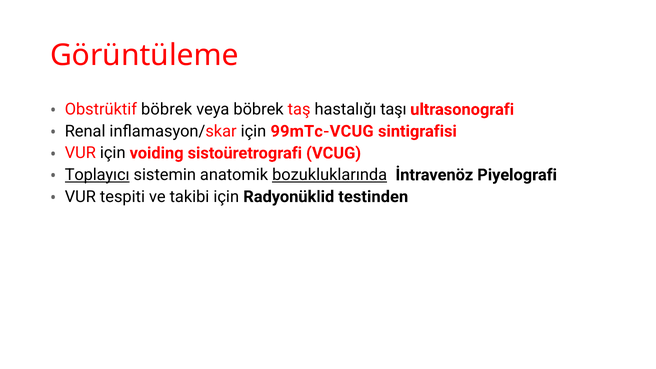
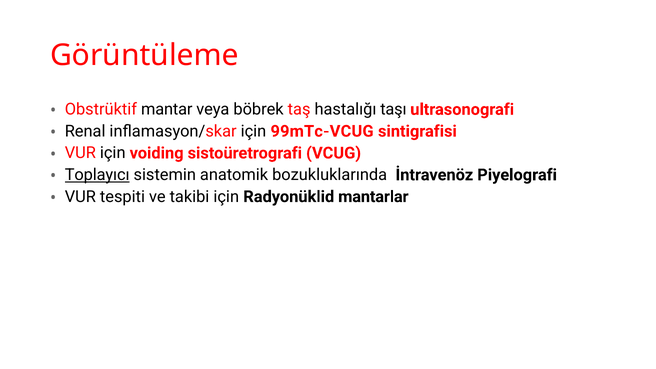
Obstrüktif böbrek: böbrek -> mantar (167, 109)
bozukluklarında underline: present -> none (330, 175)
testinden: testinden -> mantarlar (373, 197)
